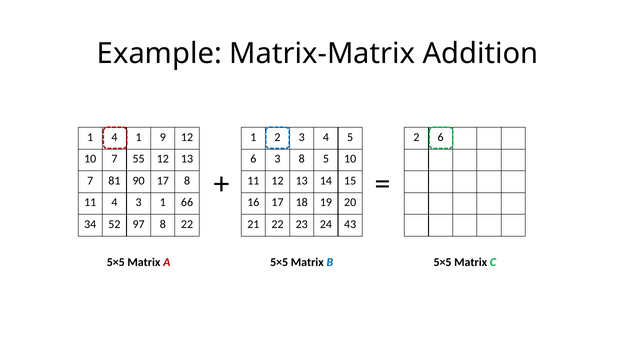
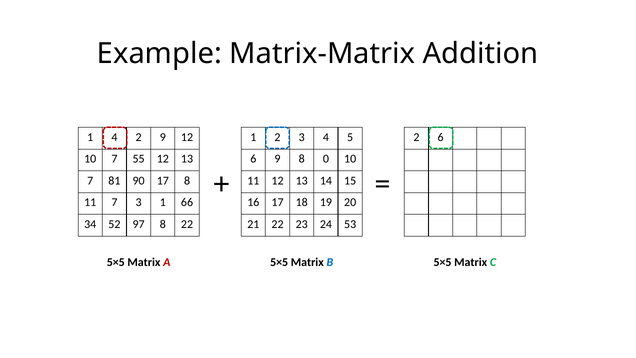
4 1: 1 -> 2 (139, 137)
6 3: 3 -> 9 (278, 159)
8 5: 5 -> 0 (326, 159)
11 4: 4 -> 7 (114, 202)
43: 43 -> 53 (350, 224)
